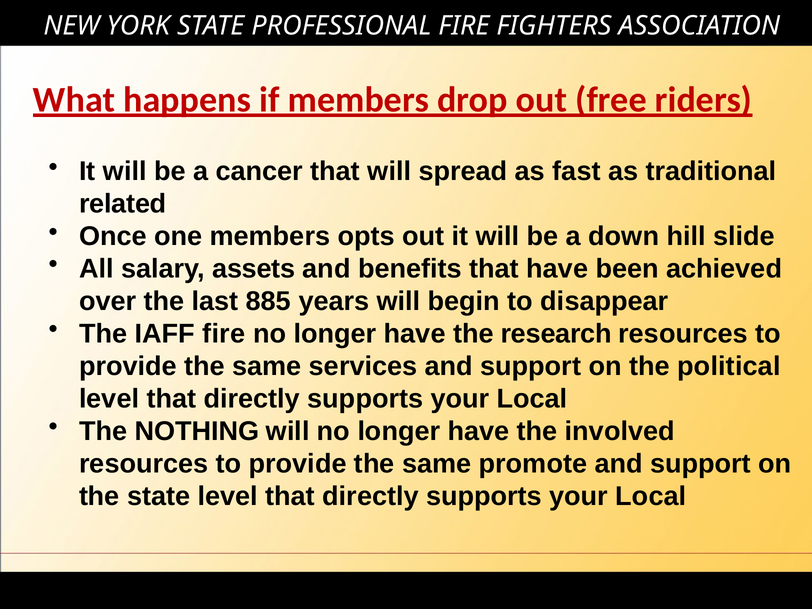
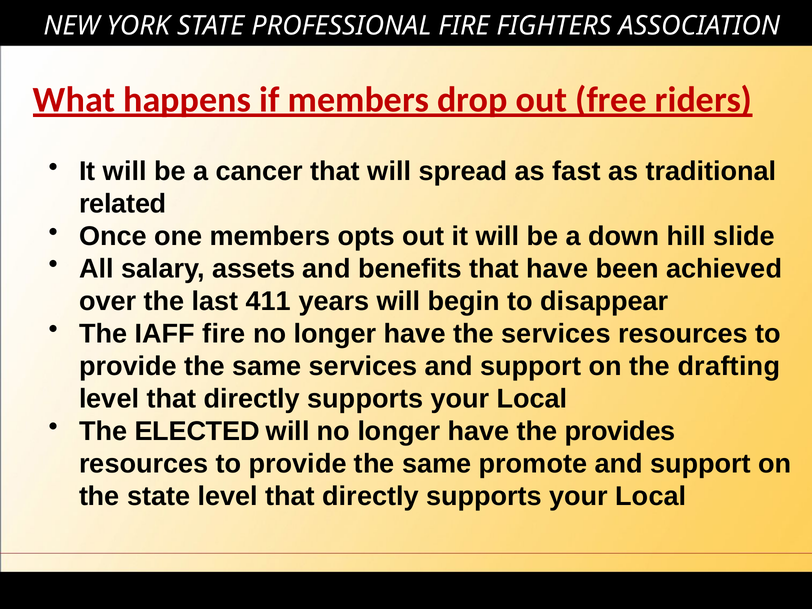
885: 885 -> 411 (268, 301)
the research: research -> services (556, 334)
political: political -> drafting (729, 366)
NOTHING: NOTHING -> ELECTED (197, 431)
involved: involved -> provides (620, 431)
